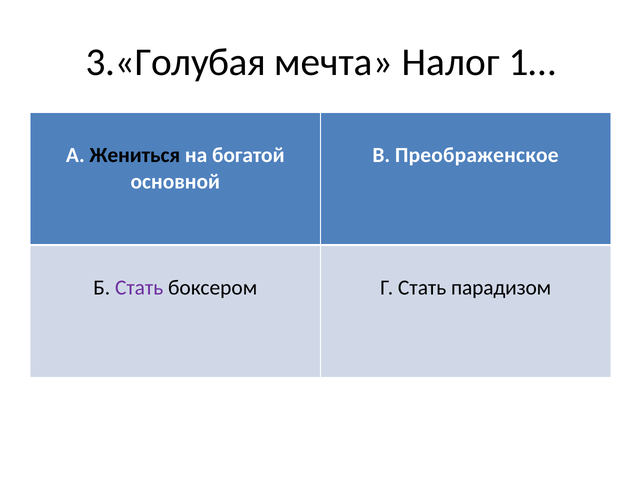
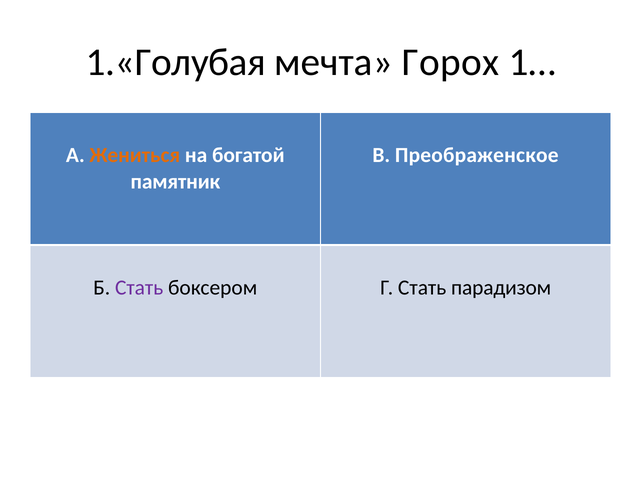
3.«Голубая: 3.«Голубая -> 1.«Голубая (176, 62)
Налог: Налог -> Горох (451, 62)
Жениться colour: black -> orange (135, 155)
основной: основной -> памятник (175, 181)
